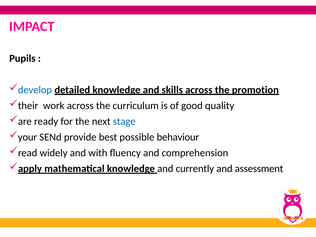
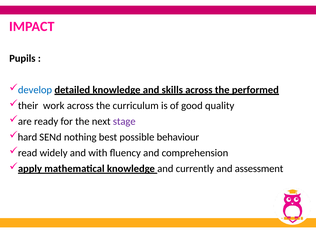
promotion: promotion -> performed (255, 90)
stage colour: blue -> purple (124, 121)
your: your -> hard (27, 137)
provide: provide -> nothing (80, 137)
